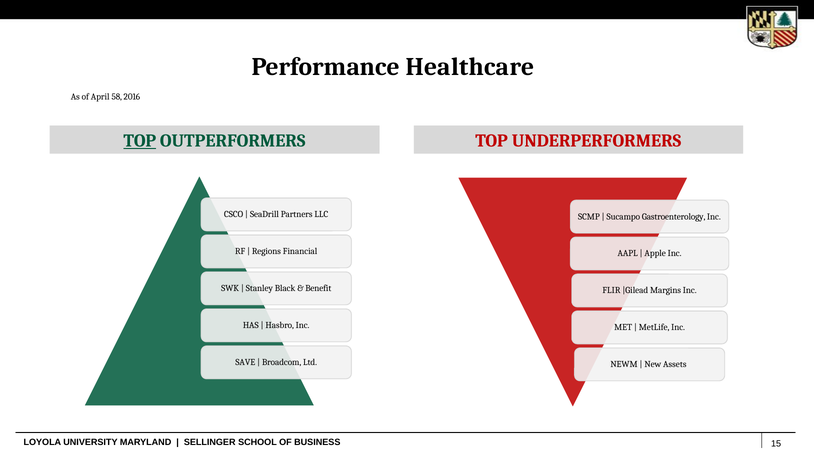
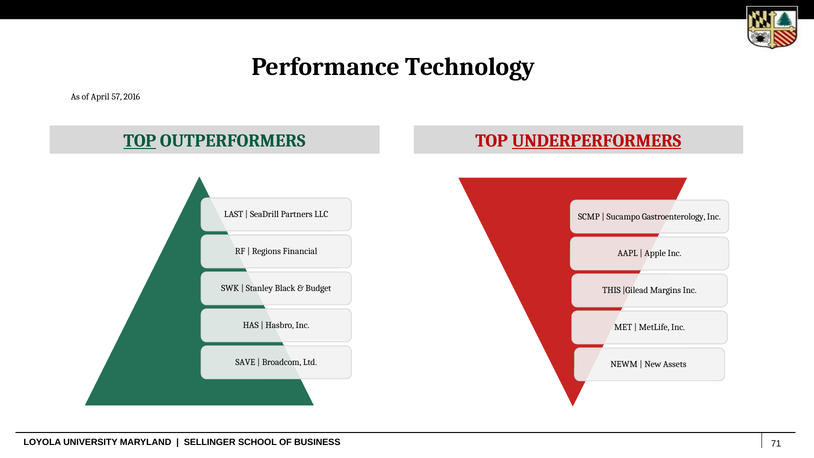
Healthcare: Healthcare -> Technology (470, 67)
58: 58 -> 57 (117, 97)
UNDERPERFORMERS underline: none -> present (597, 141)
CSCO: CSCO -> LAST (234, 214)
Benefit: Benefit -> Budget (318, 288)
FLIR: FLIR -> THIS (612, 290)
15: 15 -> 71 (776, 443)
